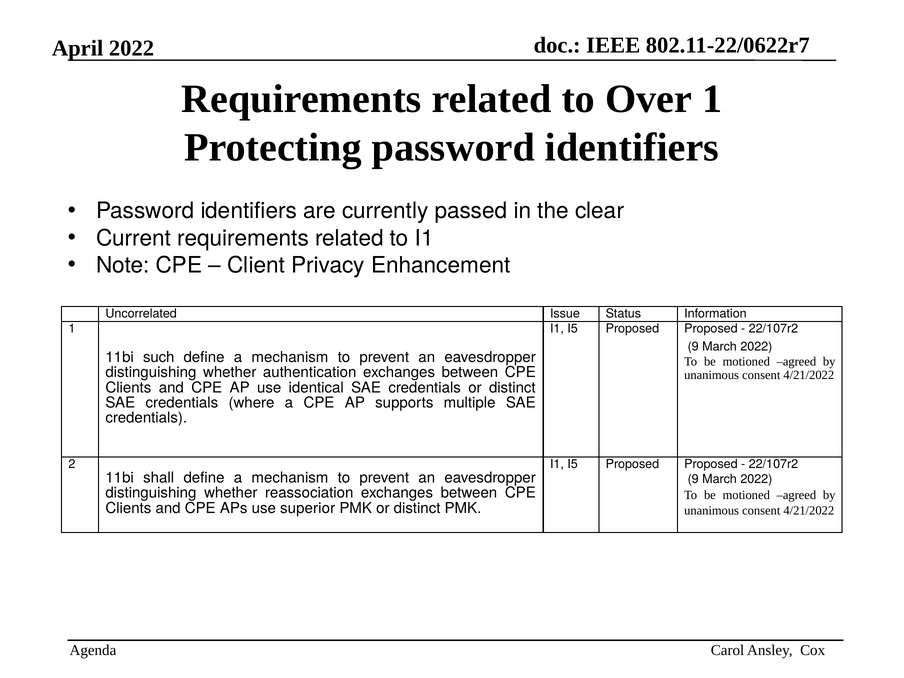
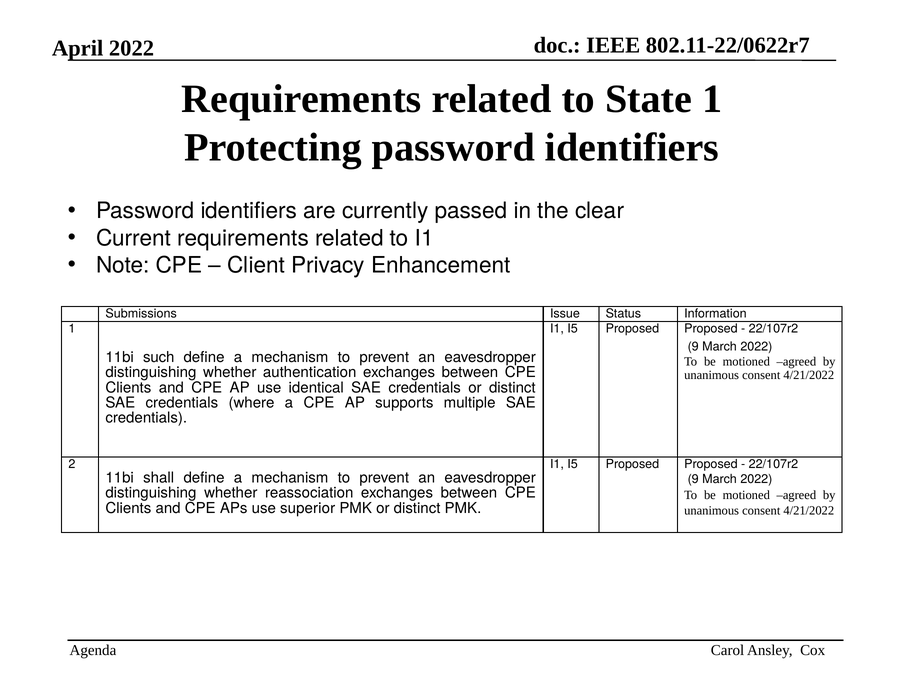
Over: Over -> State (649, 99)
Uncorrelated: Uncorrelated -> Submissions (141, 314)
